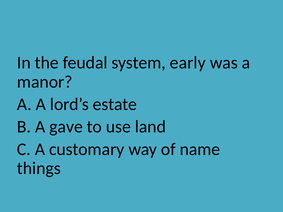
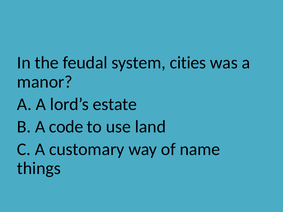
early: early -> cities (188, 63)
gave: gave -> code (66, 127)
